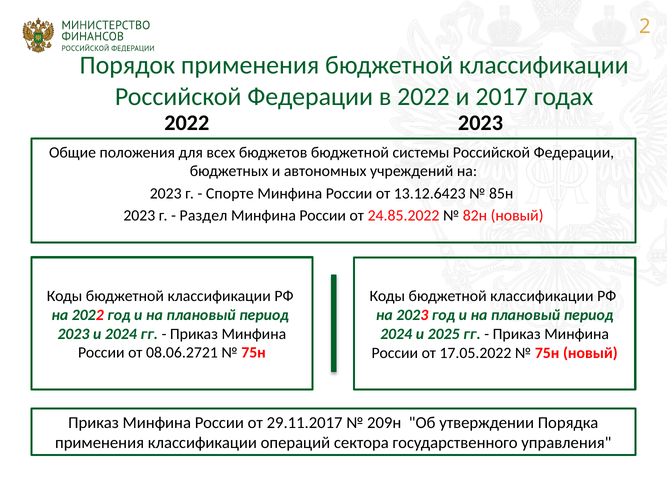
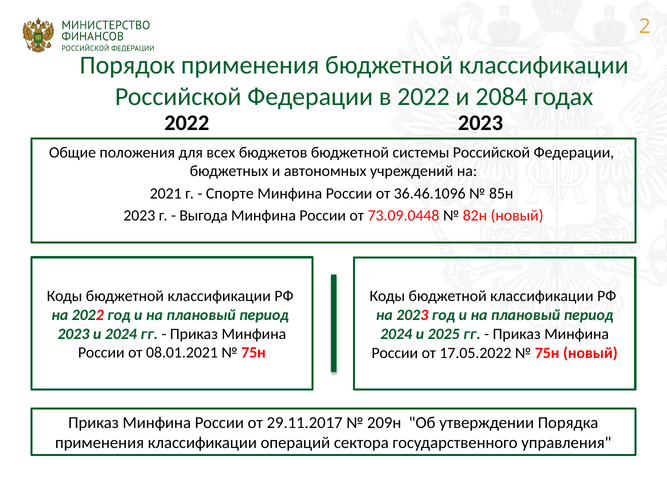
2017: 2017 -> 2084 (502, 97)
2023: 2023 -> 2021 (166, 193)
13.12.6423: 13.12.6423 -> 36.46.1096 (430, 193)
Раздел: Раздел -> Выгода (204, 215)
24.85.2022: 24.85.2022 -> 73.09.0448 (404, 215)
08.06.2721: 08.06.2721 -> 08.01.2021 (182, 353)
